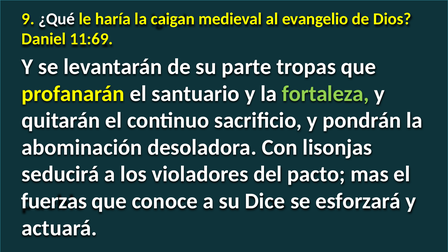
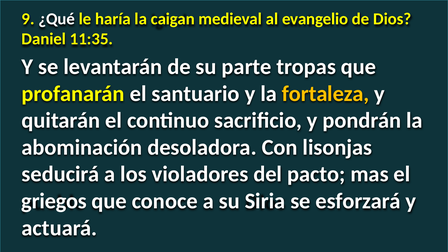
11:69: 11:69 -> 11:35 (91, 39)
fortaleza colour: light green -> yellow (326, 94)
fuerzas: fuerzas -> griegos (54, 201)
Dice: Dice -> Siria (265, 201)
